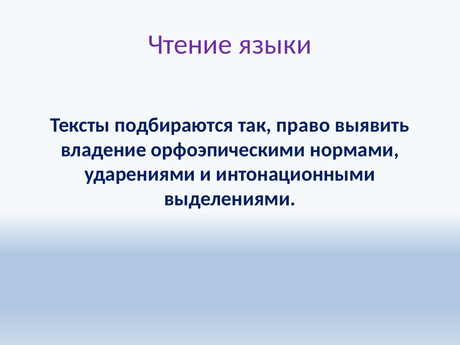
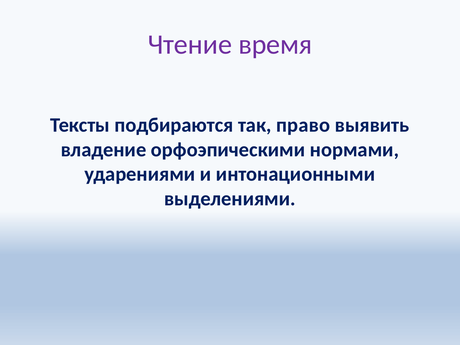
языки: языки -> время (275, 45)
